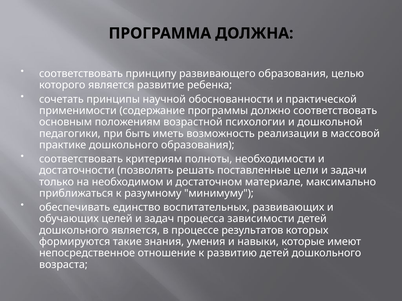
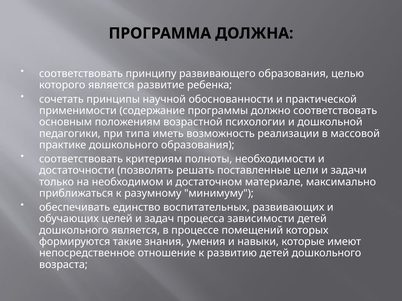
быть: быть -> типа (138, 134)
результатов: результатов -> помещений (252, 231)
